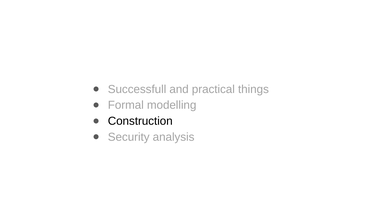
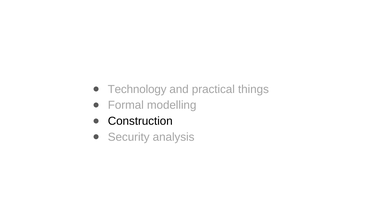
Successfull: Successfull -> Technology (137, 89)
